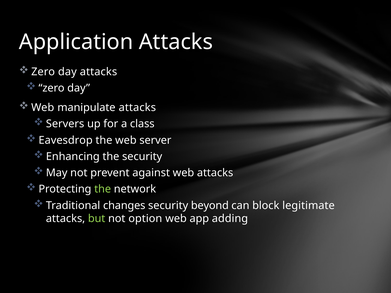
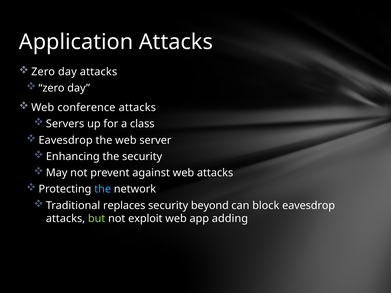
manipulate: manipulate -> conference (86, 108)
the colour: light green -> light blue (103, 189)
changes: changes -> replaces (124, 206)
block legitimate: legitimate -> eavesdrop (309, 206)
option: option -> exploit (145, 219)
